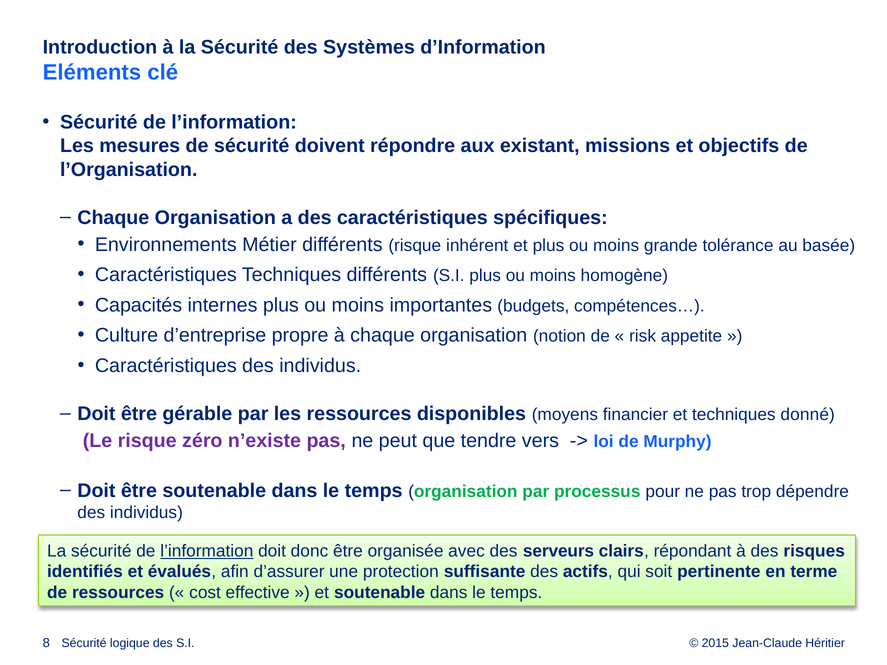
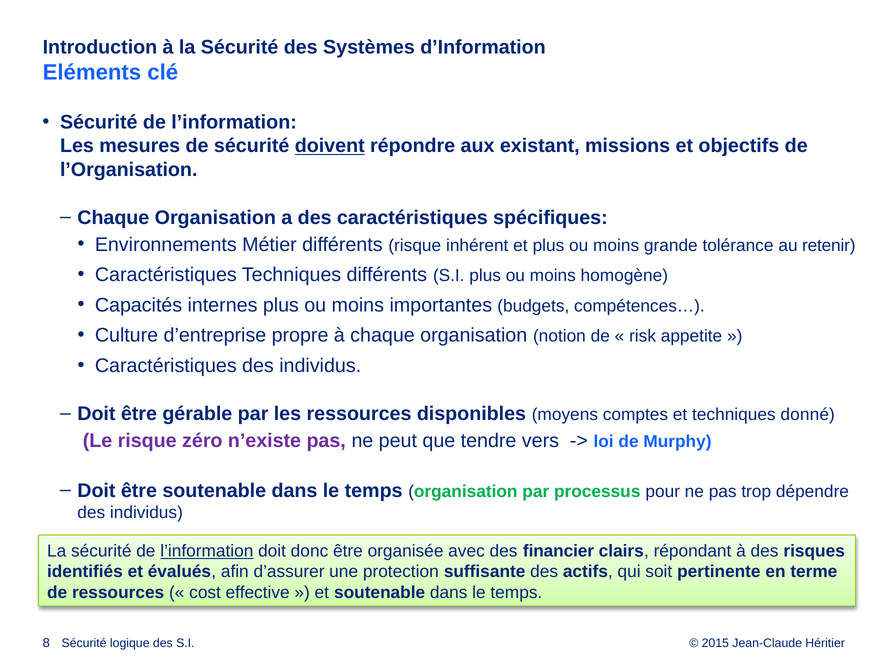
doivent underline: none -> present (330, 146)
basée: basée -> retenir (829, 245)
financier: financier -> comptes (635, 415)
serveurs: serveurs -> financier (559, 551)
